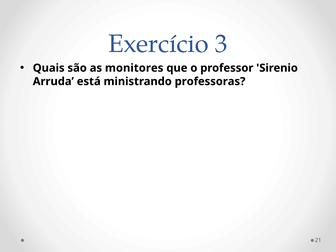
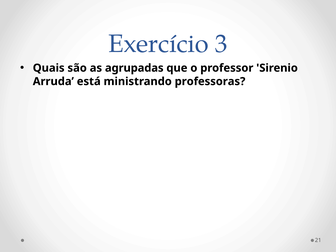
monitores: monitores -> agrupadas (134, 68)
